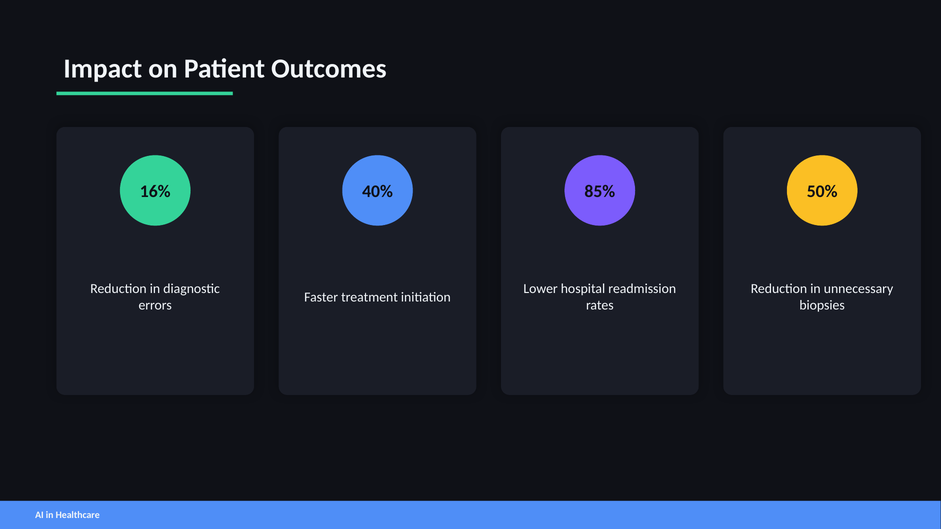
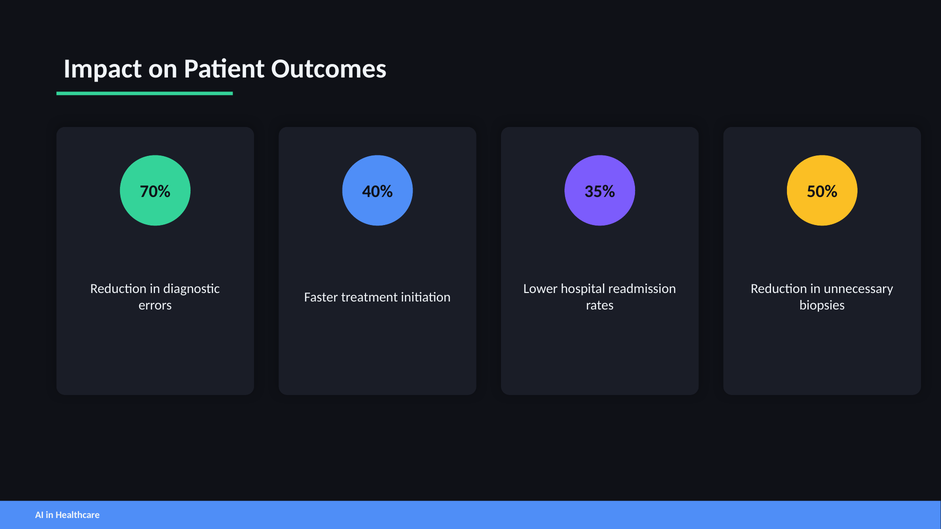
16%: 16% -> 70% (155, 192)
85%: 85% -> 35% (600, 192)
